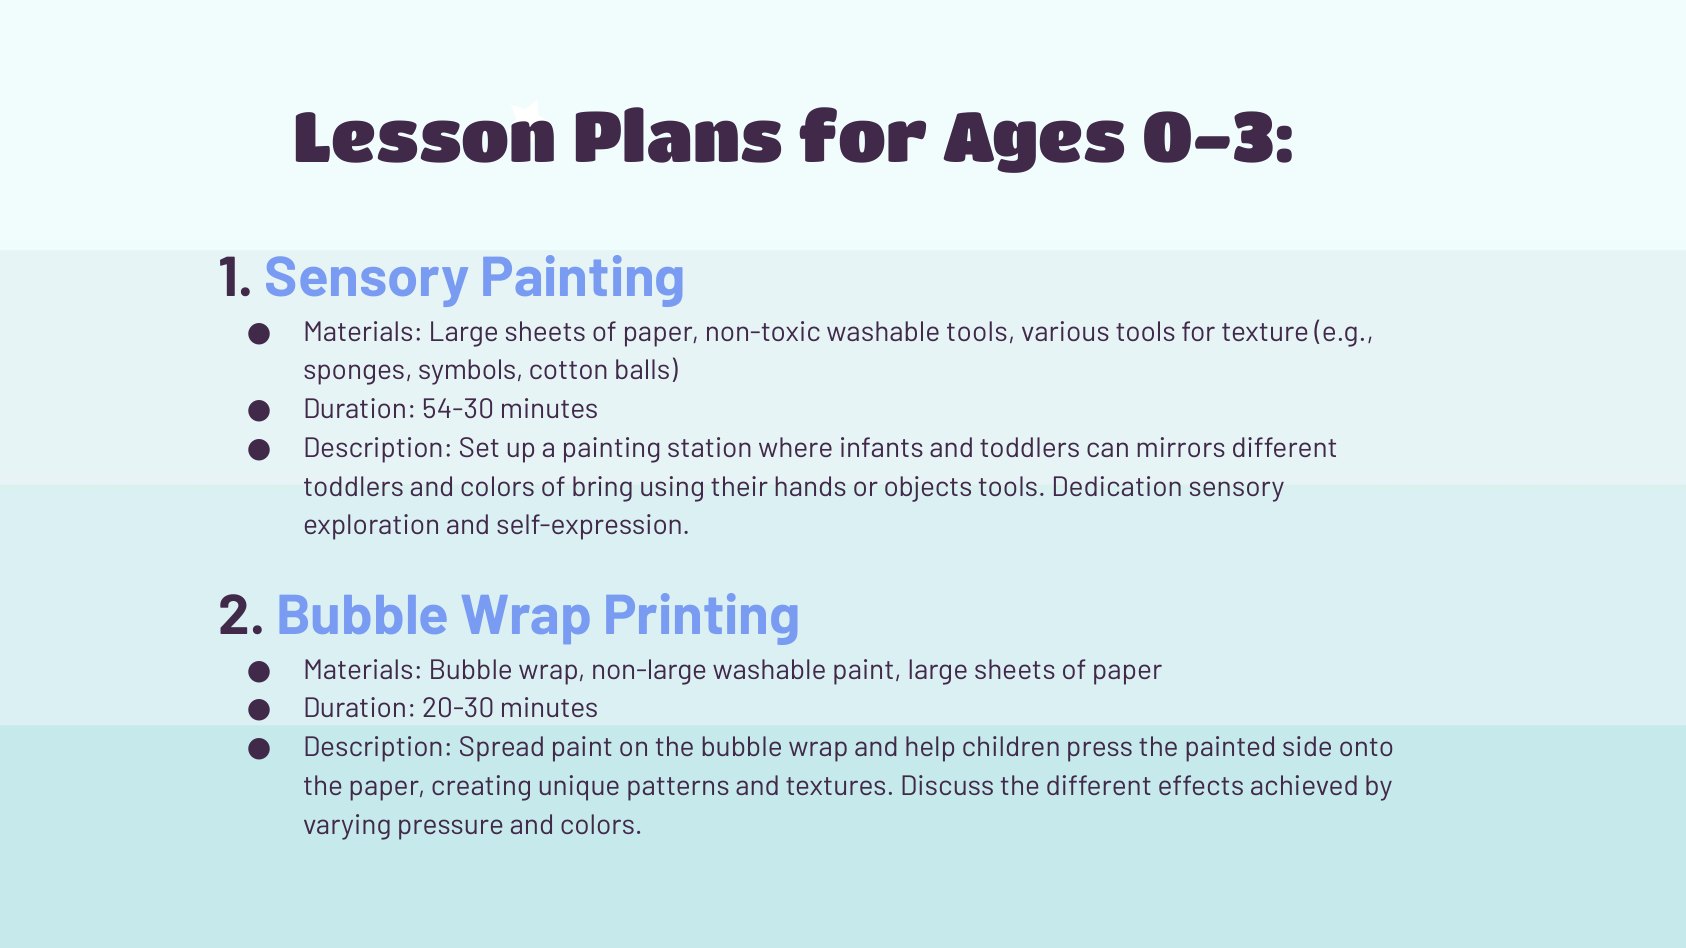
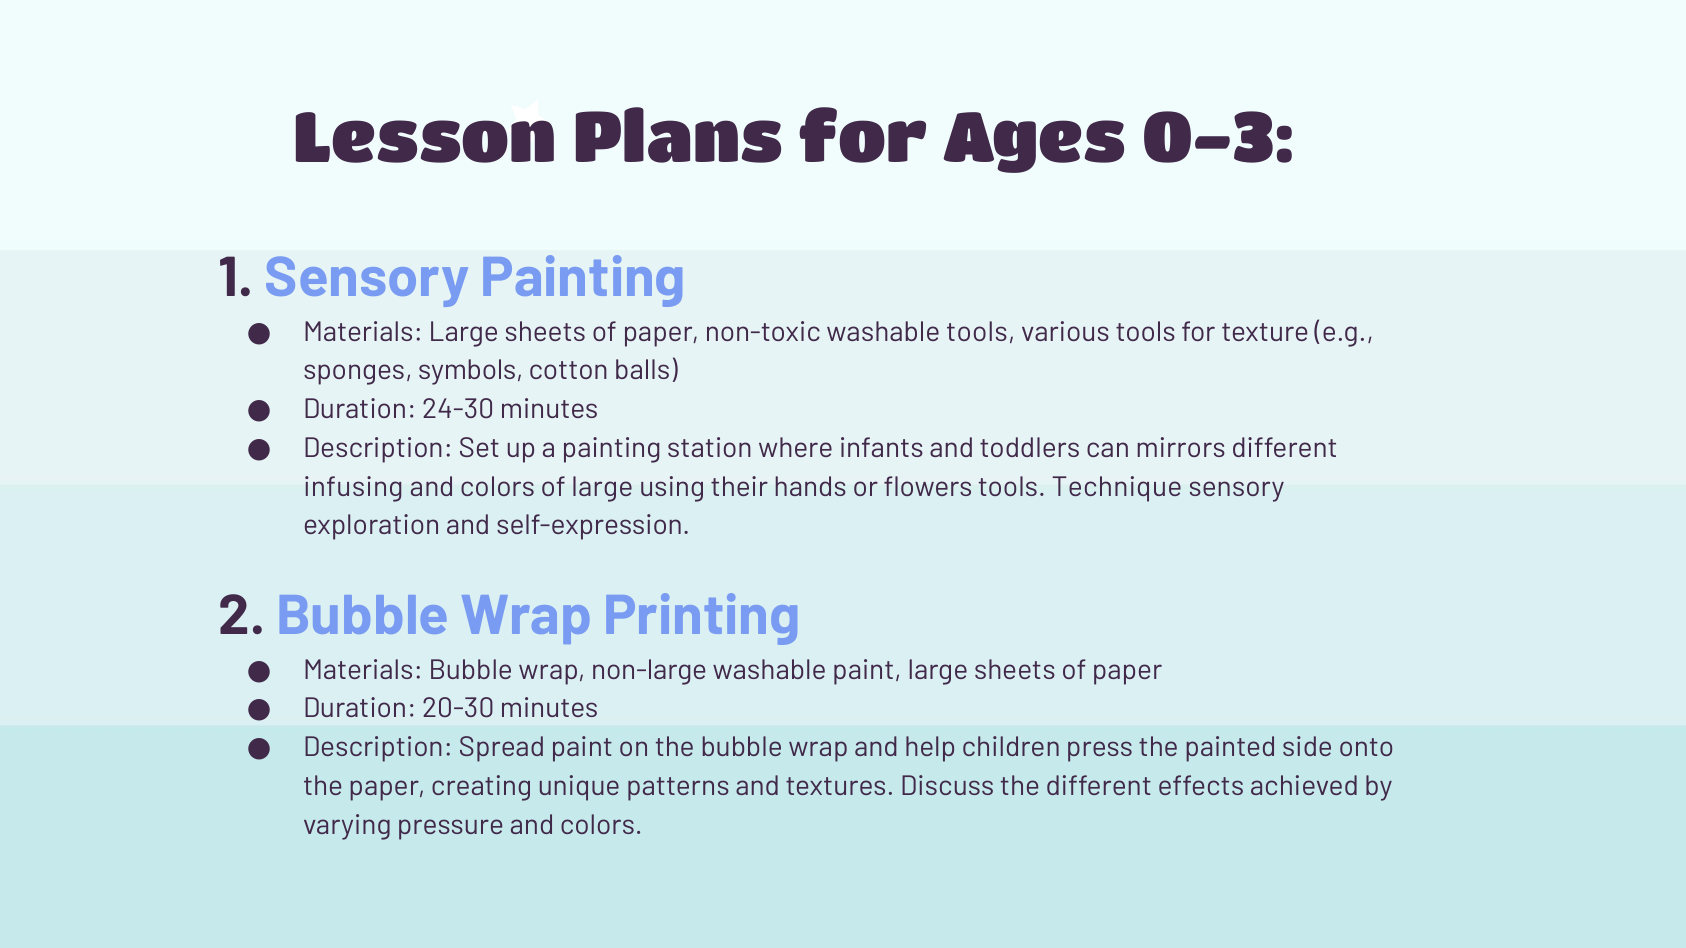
54-30: 54-30 -> 24-30 (458, 410)
toddlers: toddlers -> infusing (353, 487)
of bring: bring -> large (602, 487)
objects: objects -> flowers (928, 487)
Dedication: Dedication -> Technique (1117, 487)
